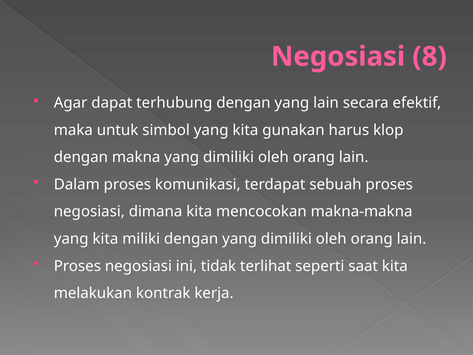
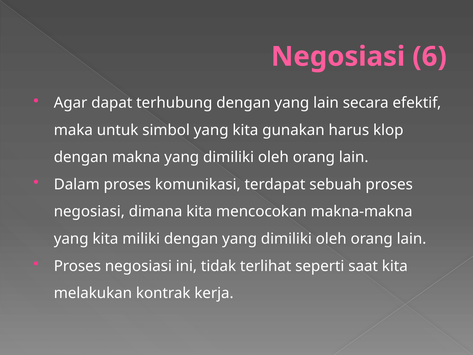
8: 8 -> 6 (430, 57)
